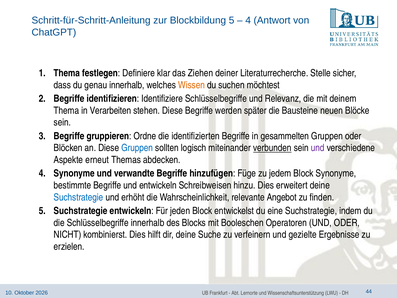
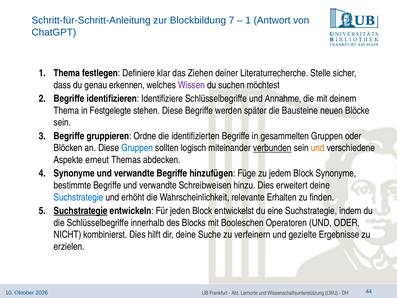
Blockbildung 5: 5 -> 7 (232, 20)
4: 4 -> 1 (248, 20)
genau innerhalb: innerhalb -> erkennen (127, 85)
Wissen colour: orange -> purple (191, 85)
Relevanz: Relevanz -> Annahme (283, 99)
Verarbeiten: Verarbeiten -> Festgelegte (110, 110)
und colour: purple -> orange (318, 148)
Begriffe und entwickeln: entwickeln -> verwandte (158, 185)
Angebot: Angebot -> Erhalten (282, 197)
Suchstrategie underline: none -> present (81, 211)
